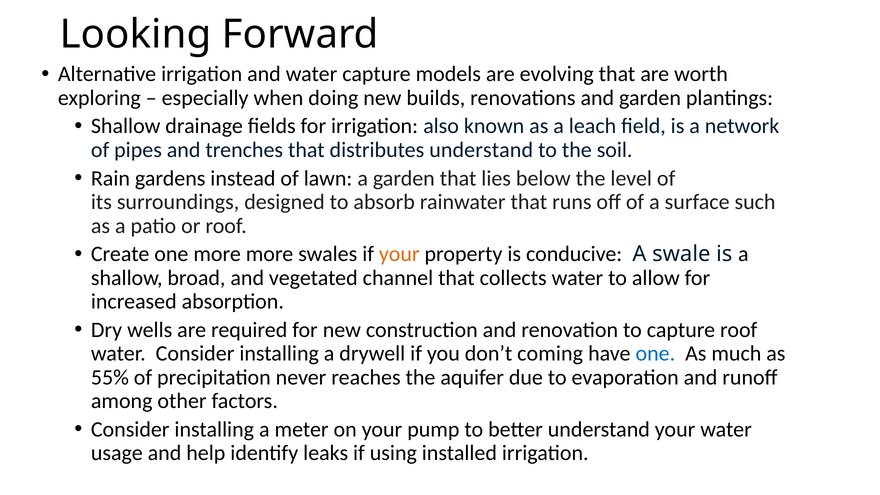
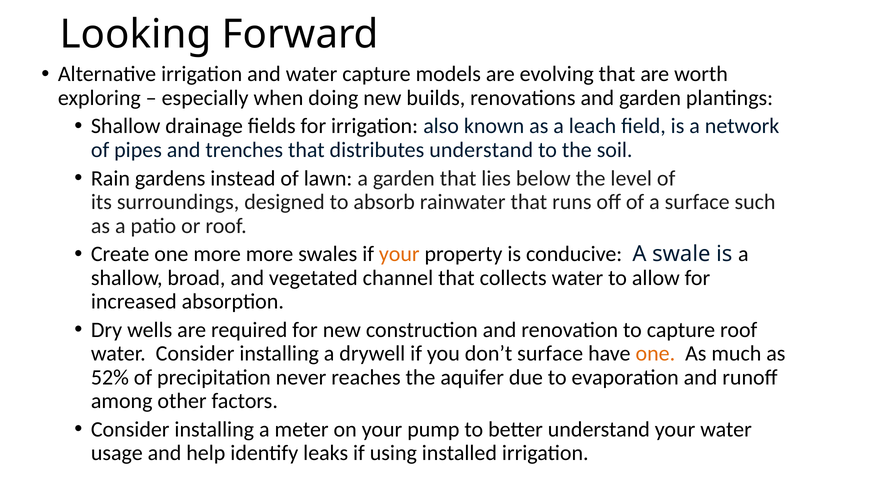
don’t coming: coming -> surface (550, 354)
one colour: blue -> orange (655, 354)
55%: 55% -> 52% (110, 377)
